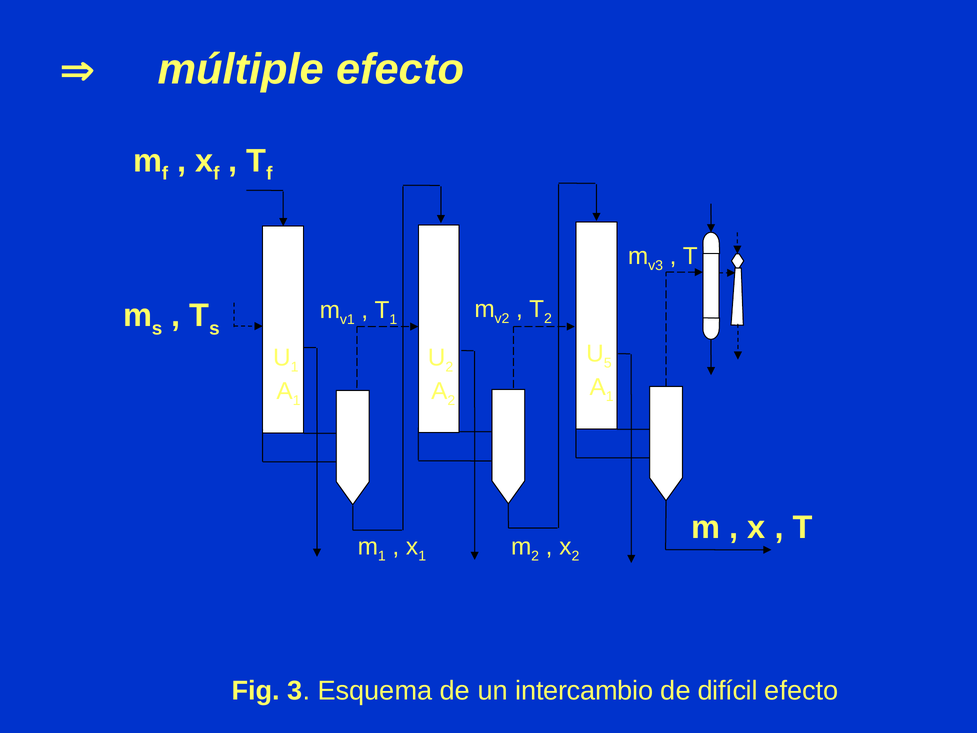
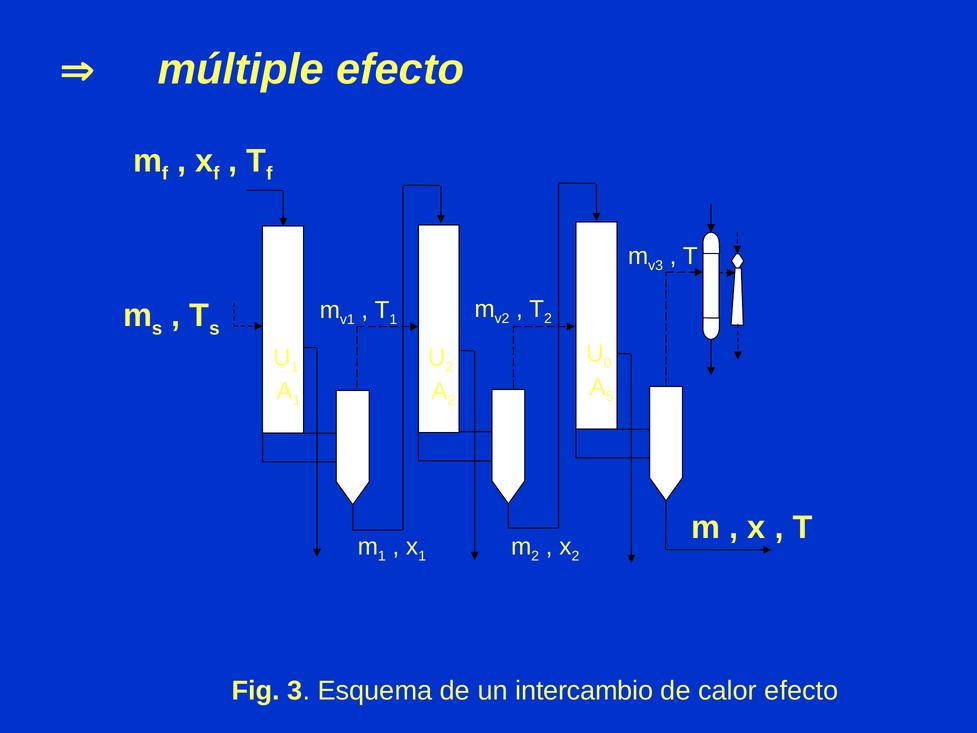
5: 5 -> 0 (608, 363)
1: 1 -> 5 (610, 396)
difícil: difícil -> calor (728, 691)
